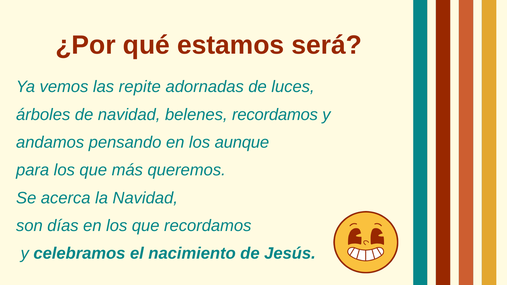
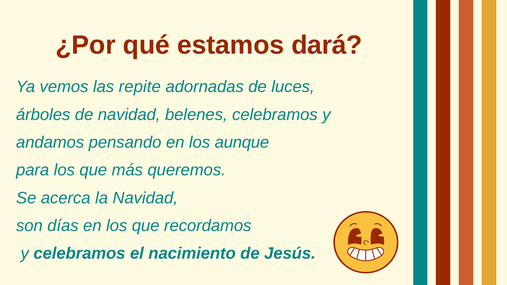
será: será -> dará (327, 45)
belenes recordamos: recordamos -> celebramos (275, 115)
